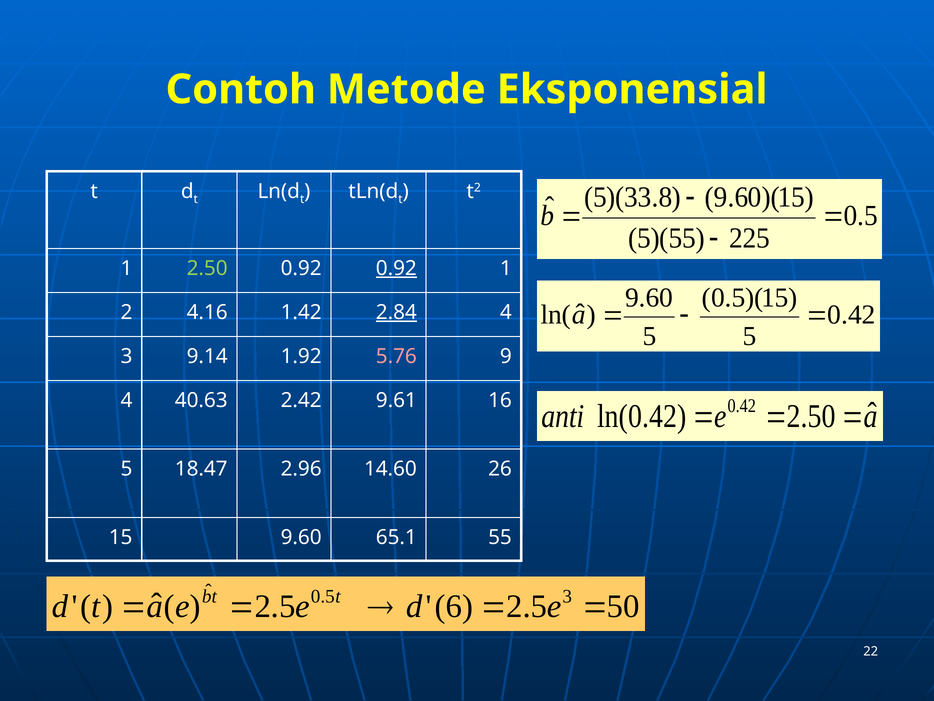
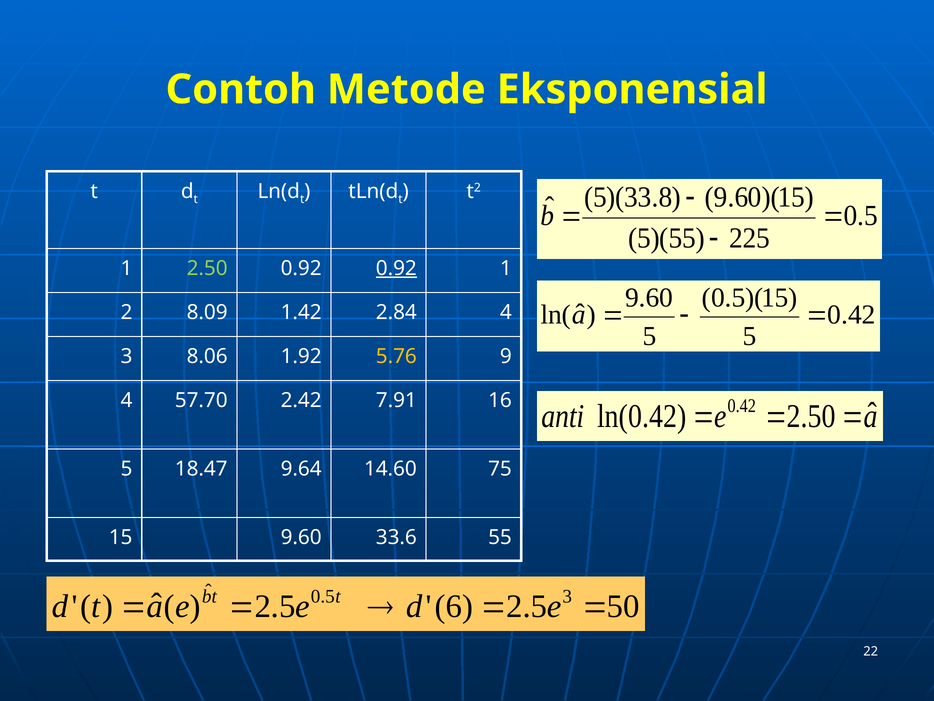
4.16: 4.16 -> 8.09 (207, 312)
2.84 underline: present -> none (396, 312)
9.14: 9.14 -> 8.06 (207, 356)
5.76 colour: pink -> yellow (396, 356)
40.63: 40.63 -> 57.70 (201, 400)
9.61: 9.61 -> 7.91 (396, 400)
2.96: 2.96 -> 9.64 (301, 469)
26: 26 -> 75 (500, 469)
65.1: 65.1 -> 33.6 (396, 537)
